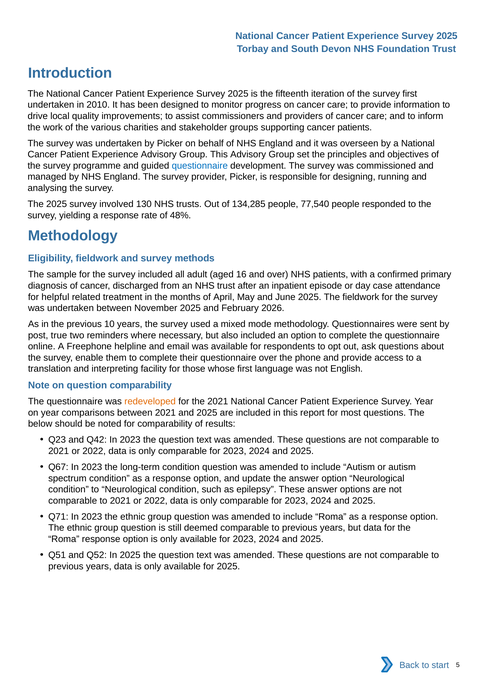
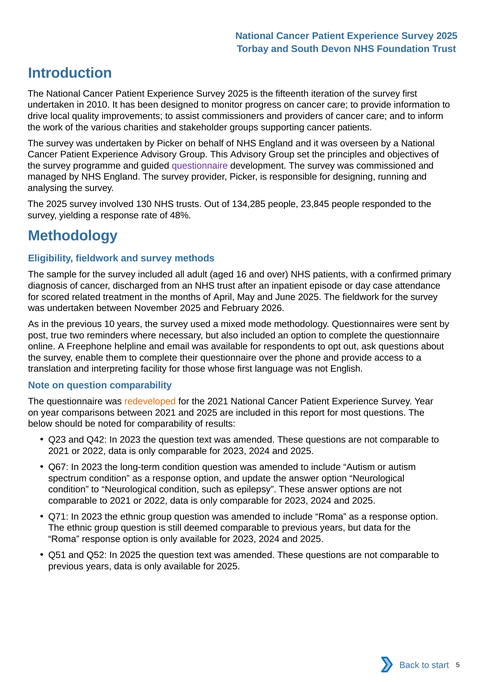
questionnaire colour: blue -> purple (200, 166)
77,540: 77,540 -> 23,845 (315, 204)
helpful: helpful -> scored (55, 297)
